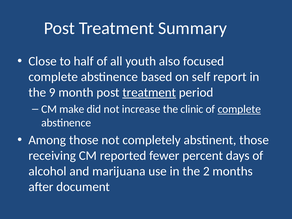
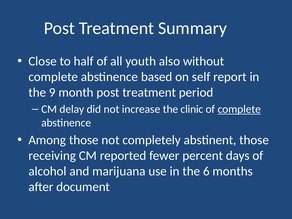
focused: focused -> without (204, 61)
treatment underline: present -> none (149, 92)
make: make -> delay (72, 109)
2: 2 -> 6 (206, 171)
